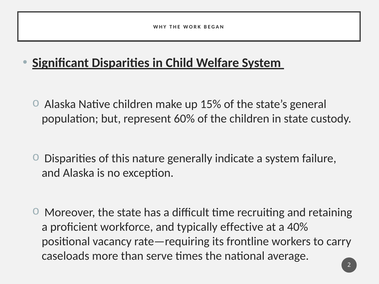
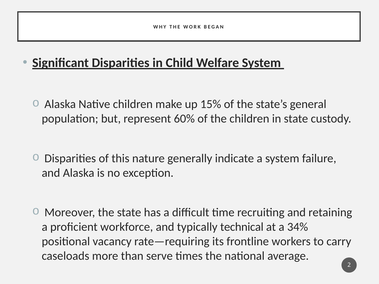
effective: effective -> technical (242, 227)
40%: 40% -> 34% (298, 227)
